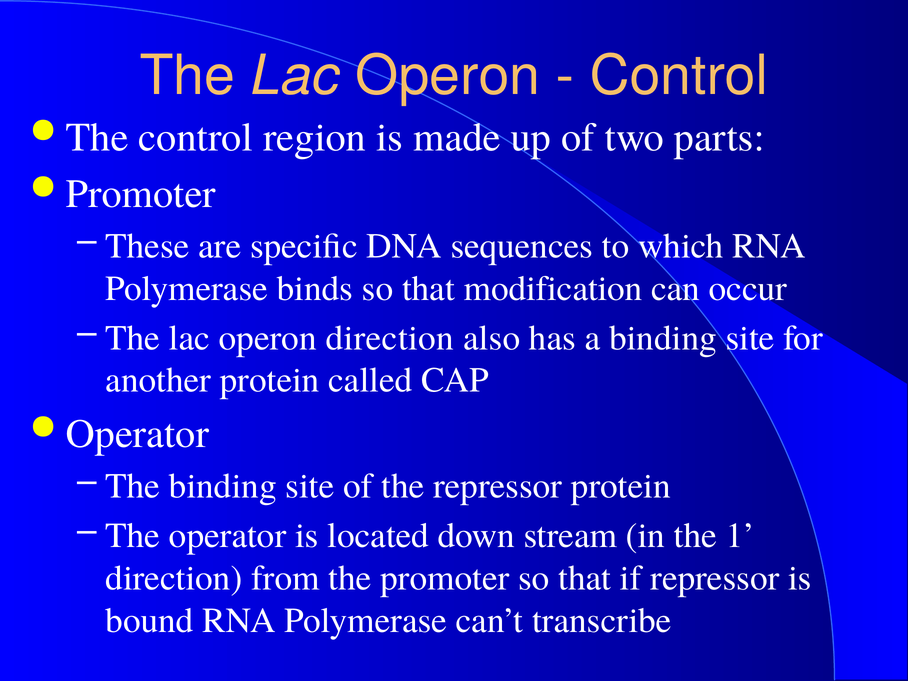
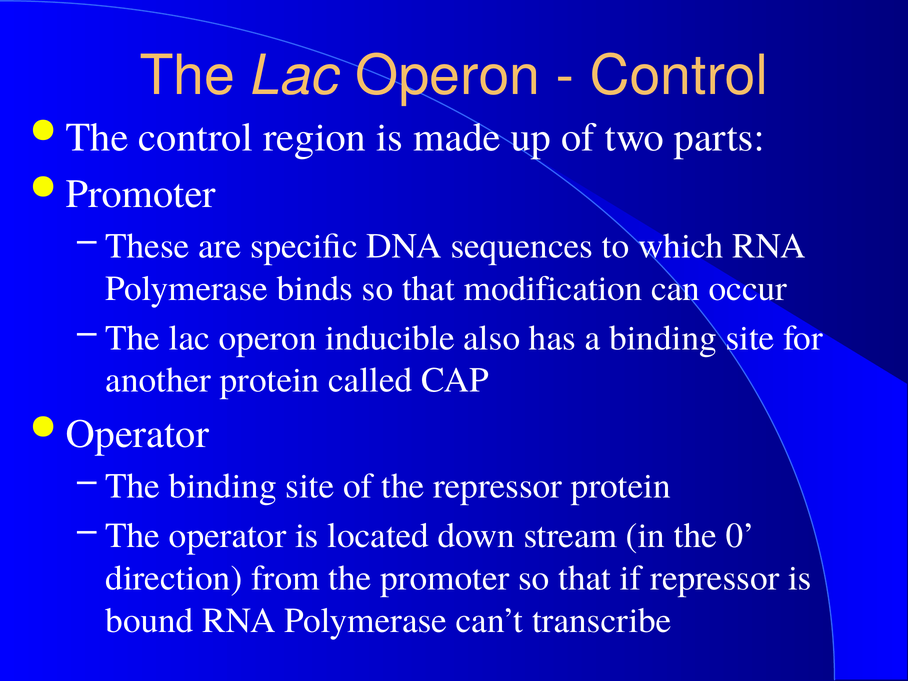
operon direction: direction -> inducible (390, 338)
1: 1 -> 0 (740, 536)
